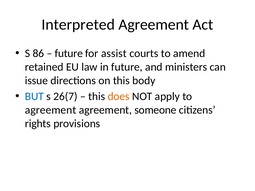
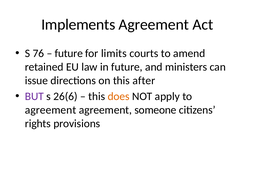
Interpreted: Interpreted -> Implements (78, 25)
86: 86 -> 76 (38, 53)
assist: assist -> limits (114, 53)
body: body -> after (144, 81)
BUT colour: blue -> purple (34, 97)
26(7: 26(7 -> 26(6 (65, 97)
